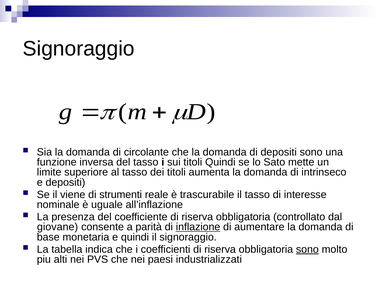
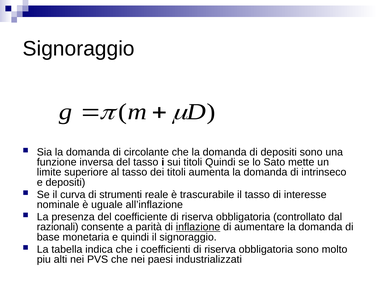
viene: viene -> curva (73, 194)
giovane: giovane -> razionali (58, 227)
sono underline: present -> none (307, 249)
